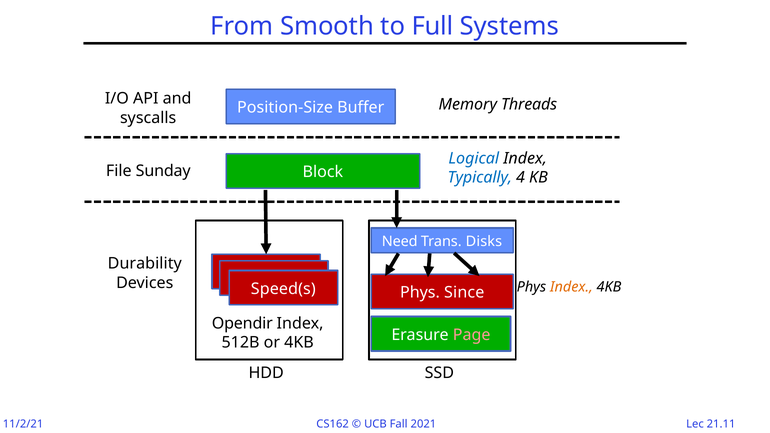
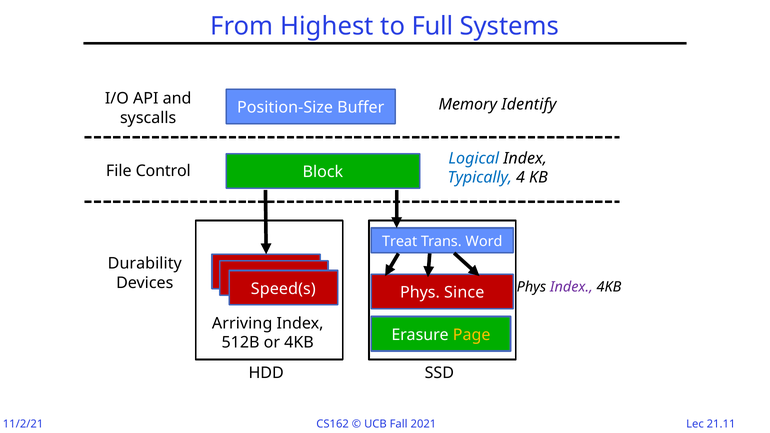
Smooth: Smooth -> Highest (327, 26)
Threads: Threads -> Identify (529, 105)
Sunday: Sunday -> Control (163, 171)
Need: Need -> Treat (400, 241)
Disks: Disks -> Word (484, 241)
Index colour: orange -> purple (571, 287)
Opendir: Opendir -> Arriving (242, 323)
Page colour: pink -> yellow (472, 335)
